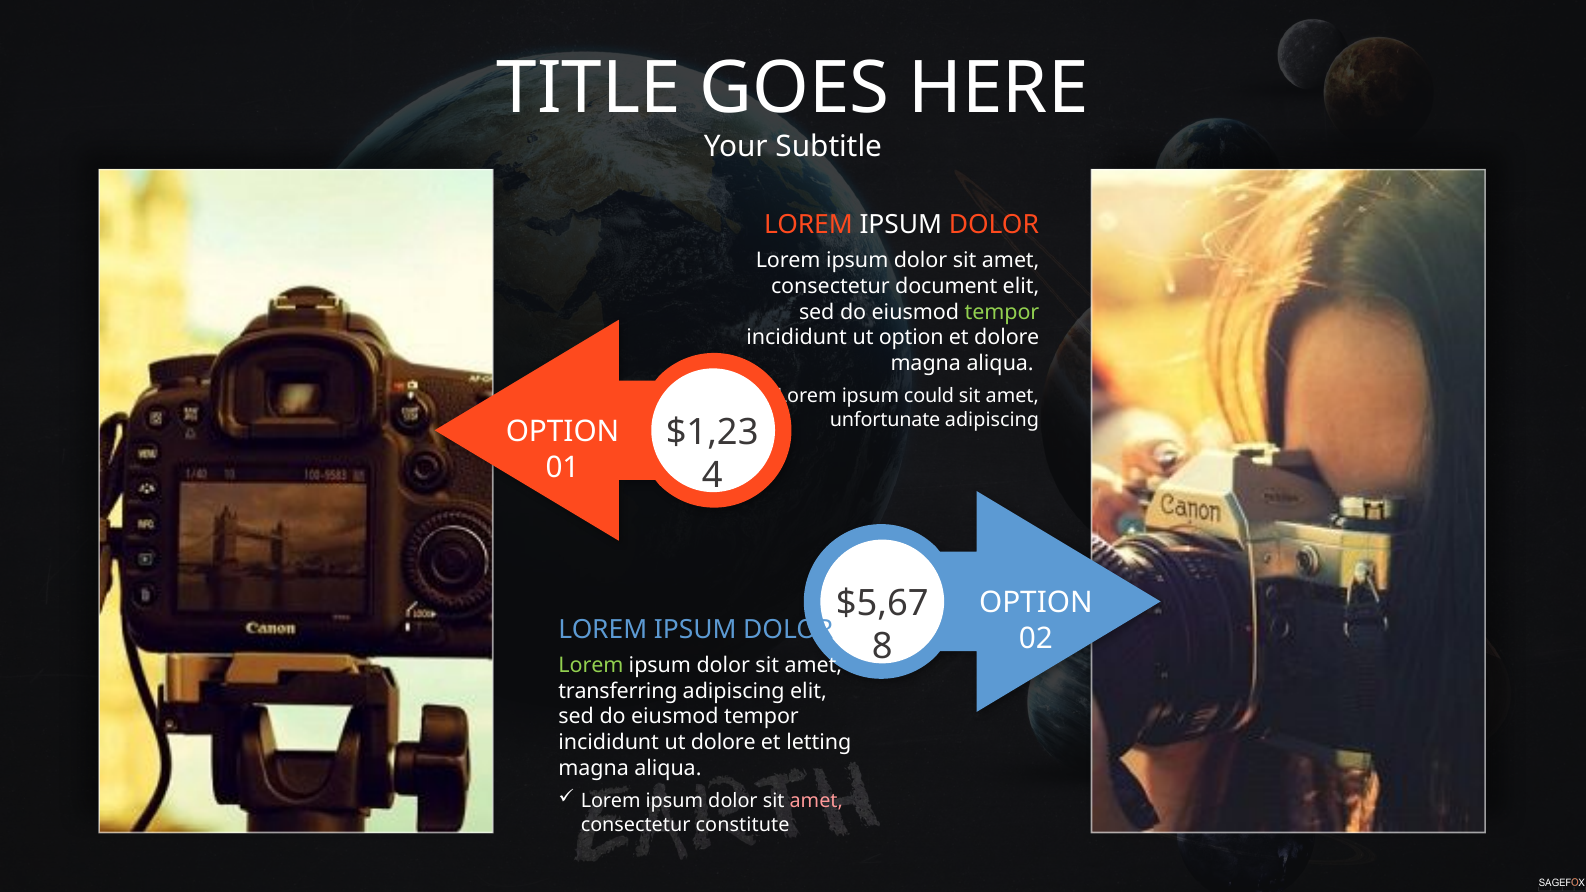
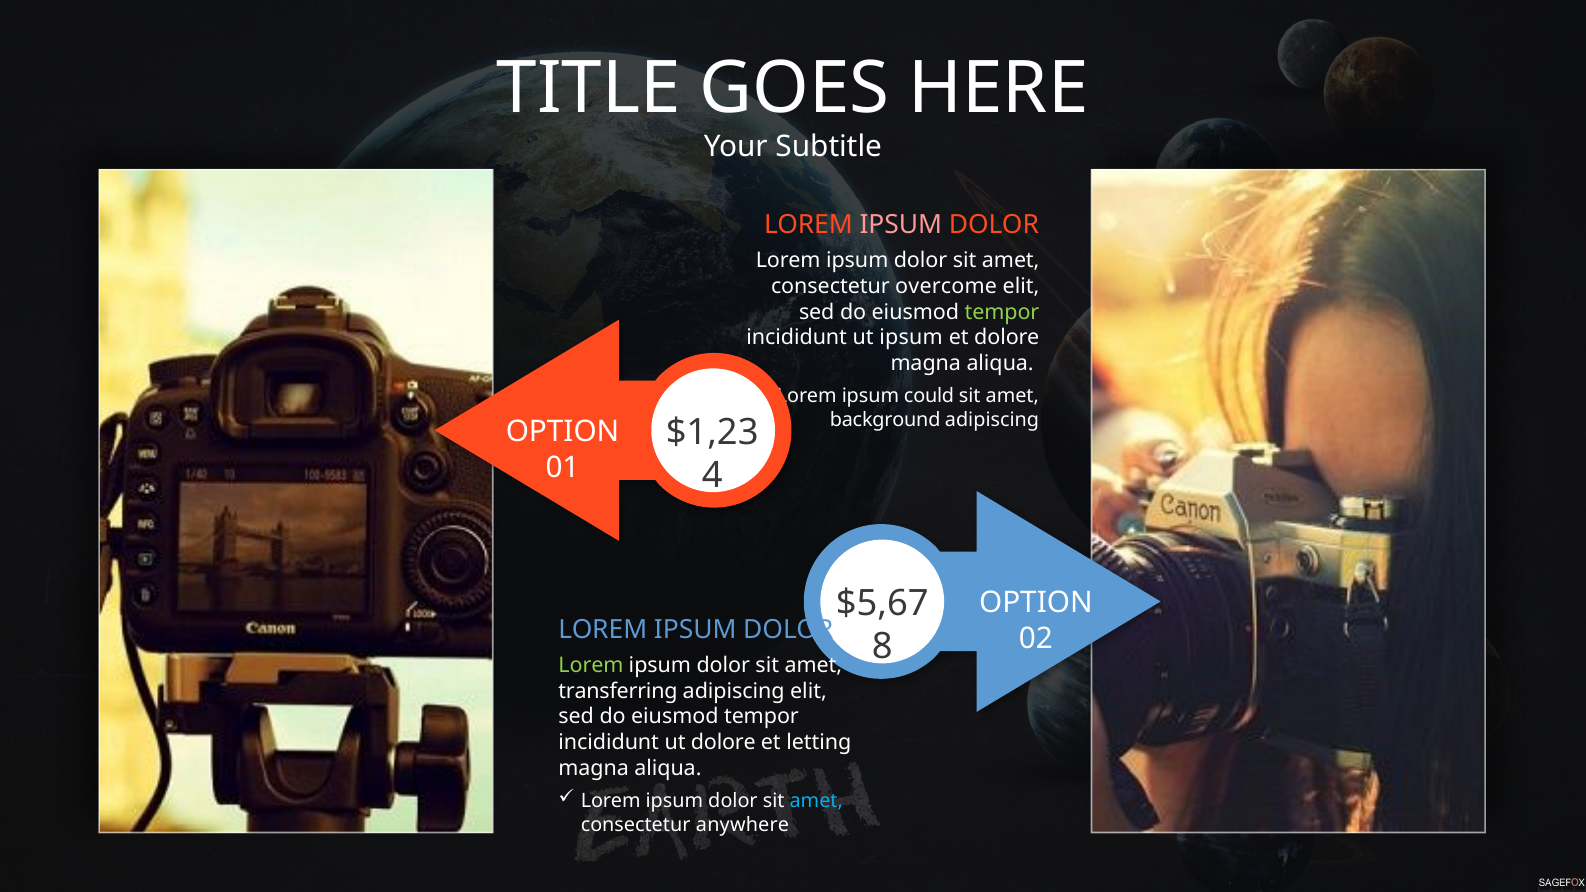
IPSUM colour: white -> pink (901, 225)
document: document -> overcome (946, 286)
ut option: option -> ipsum (911, 338)
unfortunate: unfortunate -> background (885, 420)
amet colour: pink -> light blue (816, 801)
constitute: constitute -> anywhere (743, 825)
